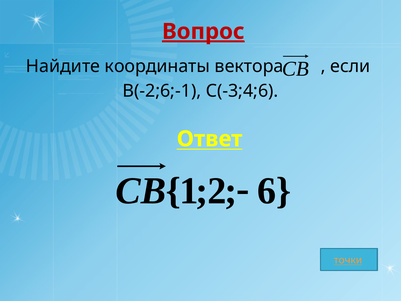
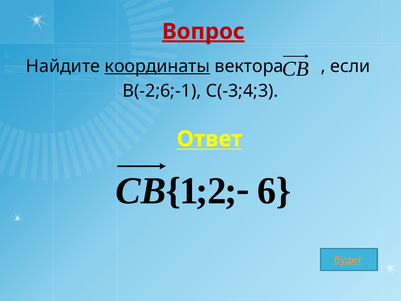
координаты underline: none -> present (157, 66)
C(-3;4;6: C(-3;4;6 -> C(-3;4;3 (242, 91)
точки: точки -> будет (348, 260)
